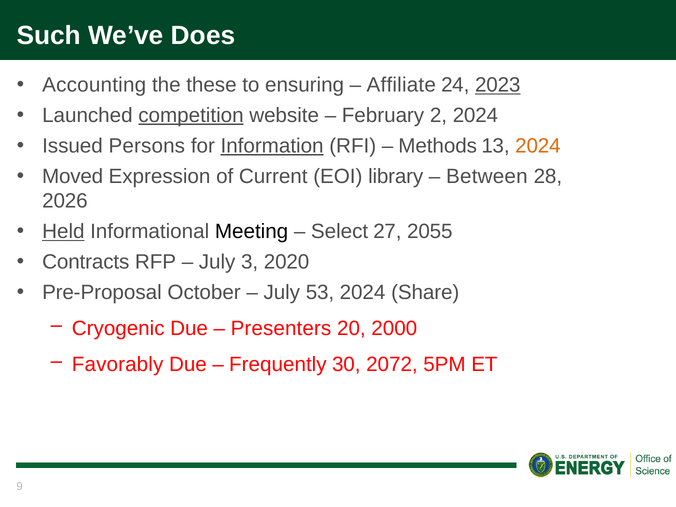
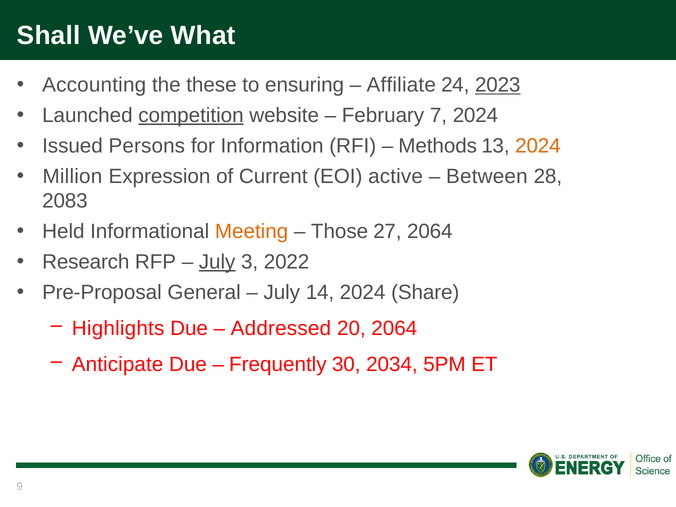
Such: Such -> Shall (49, 36)
Does: Does -> What (203, 36)
2: 2 -> 7 (439, 115)
Information underline: present -> none (272, 146)
Moved: Moved -> Million (72, 176)
library: library -> active (396, 176)
2026: 2026 -> 2083 (65, 201)
Held underline: present -> none (63, 232)
Meeting colour: black -> orange (252, 232)
Select: Select -> Those (340, 232)
27 2055: 2055 -> 2064 (430, 232)
Contracts: Contracts -> Research (86, 262)
July underline: none -> present (217, 262)
2020: 2020 -> 2022 (287, 262)
October: October -> General (204, 292)
53: 53 -> 14 (320, 292)
Cryogenic: Cryogenic -> Highlights (118, 328)
Presenters: Presenters -> Addressed (281, 328)
20 2000: 2000 -> 2064 (394, 328)
Favorably: Favorably -> Anticipate (118, 364)
2072: 2072 -> 2034 (392, 364)
